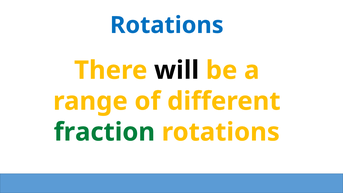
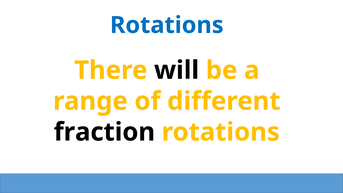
fraction colour: green -> black (104, 132)
